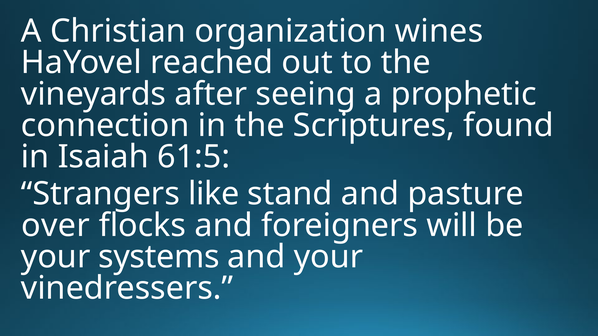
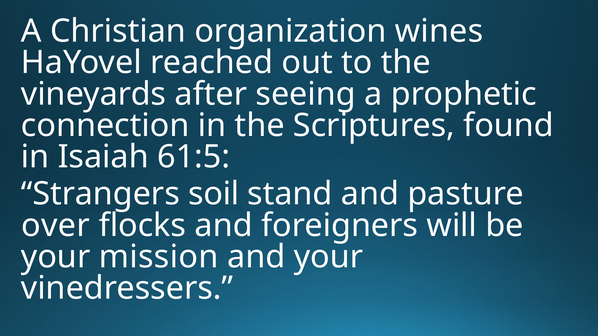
like: like -> soil (214, 194)
systems: systems -> mission (159, 257)
